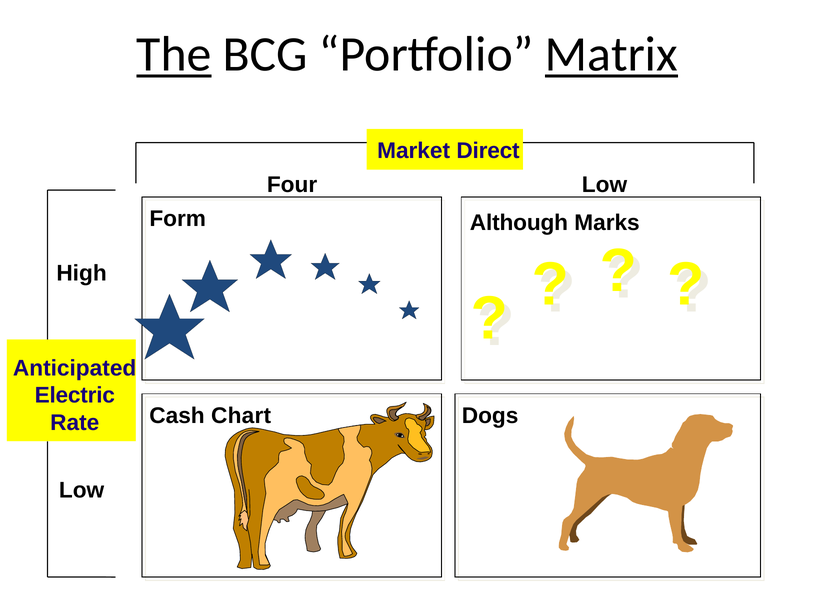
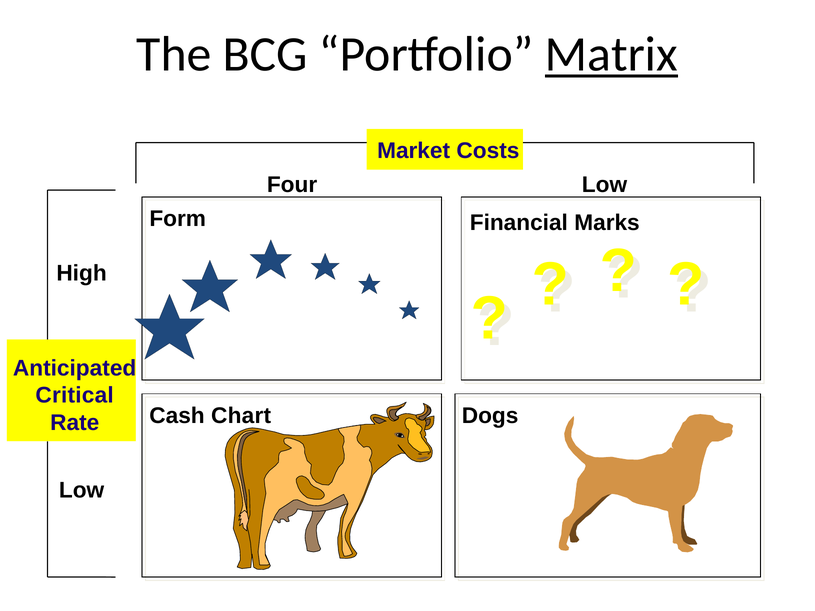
The underline: present -> none (174, 54)
Direct: Direct -> Costs (488, 151)
Although: Although -> Financial (519, 223)
Electric: Electric -> Critical (75, 396)
